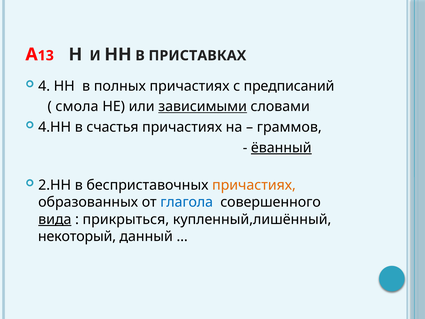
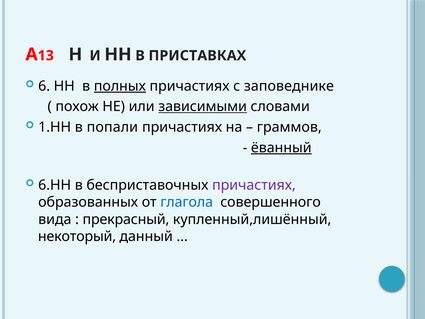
4: 4 -> 6 (44, 86)
полных underline: none -> present (120, 86)
предписаний: предписаний -> заповеднике (289, 86)
смола: смола -> похож (77, 107)
4.НН: 4.НН -> 1.НН (55, 127)
счастья: счастья -> попали (112, 127)
2.НН: 2.НН -> 6.НН (55, 185)
причастиях colour: orange -> purple (254, 185)
вида underline: present -> none (55, 219)
прикрыться: прикрыться -> прекрасный (126, 219)
